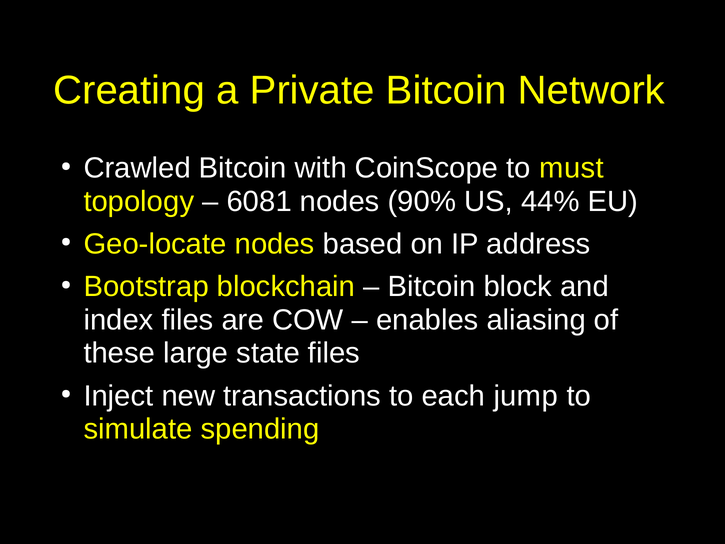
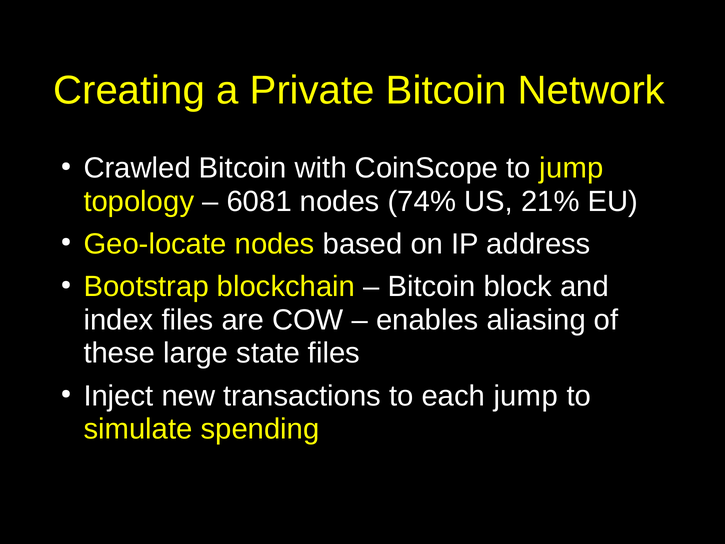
to must: must -> jump (572, 168)
90%: 90% -> 74% (422, 202)
44%: 44% -> 21% (550, 202)
